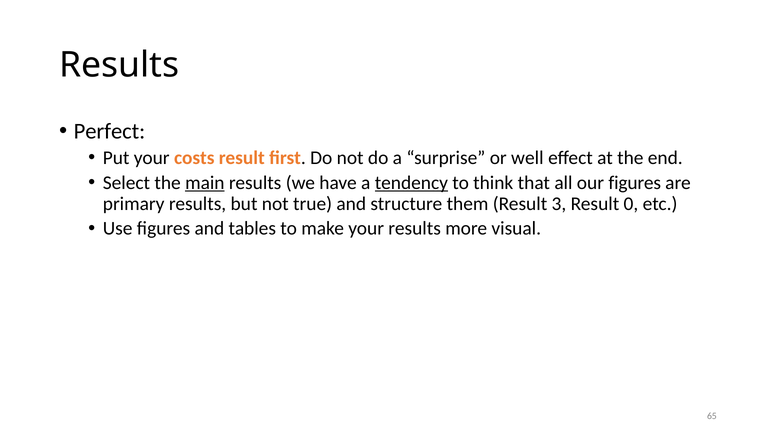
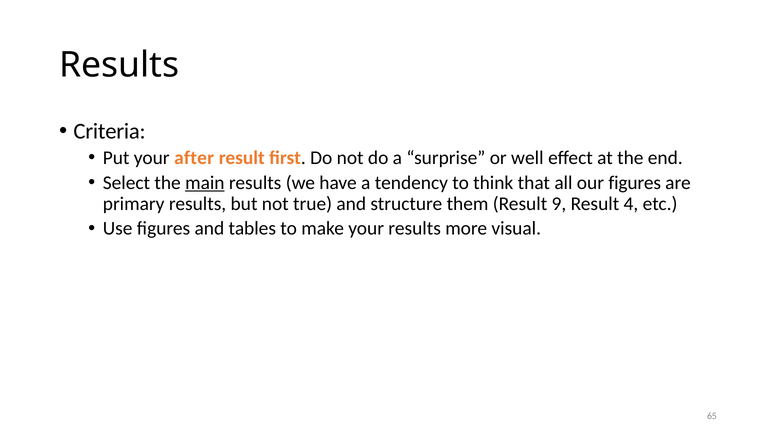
Perfect: Perfect -> Criteria (110, 131)
costs: costs -> after (194, 158)
tendency underline: present -> none (411, 183)
3: 3 -> 9 (559, 204)
0: 0 -> 4 (631, 204)
